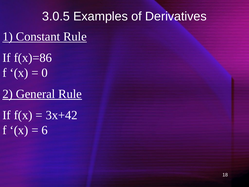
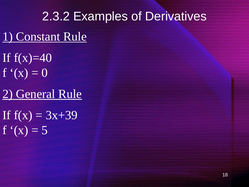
3.0.5: 3.0.5 -> 2.3.2 (56, 16)
f(x)=86: f(x)=86 -> f(x)=40 (33, 58)
3x+42: 3x+42 -> 3x+39 (62, 115)
6: 6 -> 5 (45, 130)
